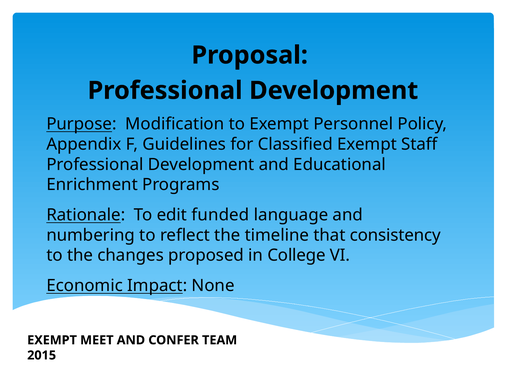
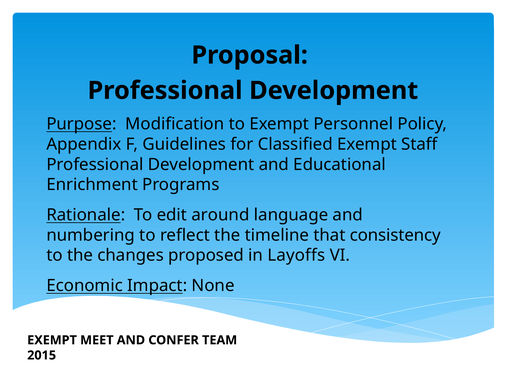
funded: funded -> around (220, 215)
College: College -> Layoffs (296, 256)
